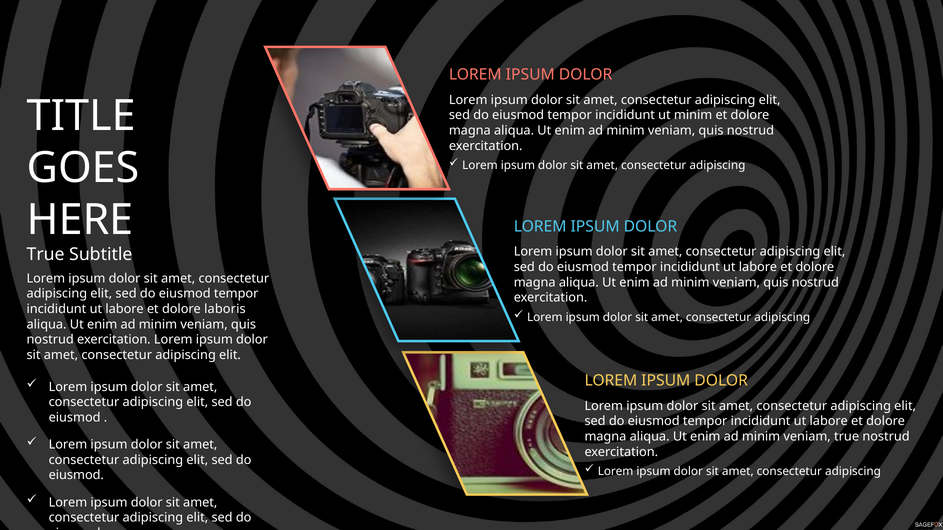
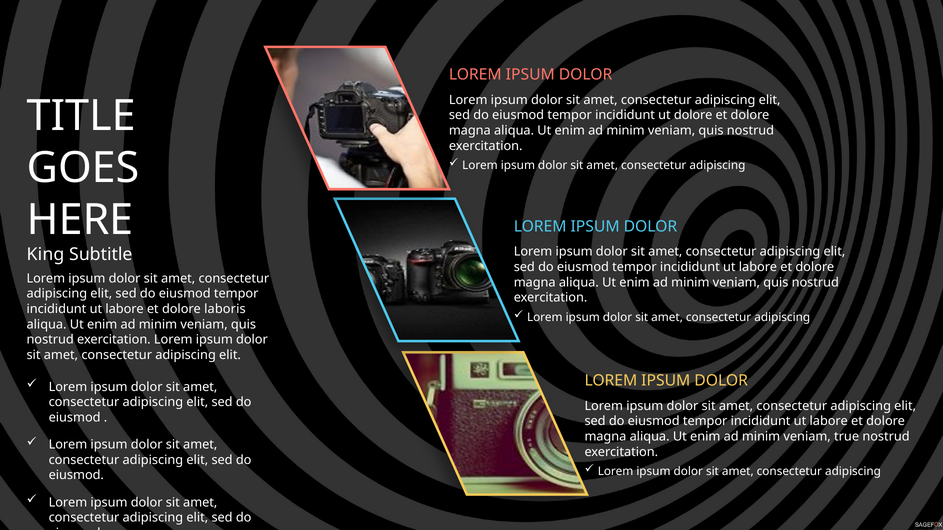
ut minim: minim -> dolore (693, 115)
True: True -> King (45, 255)
